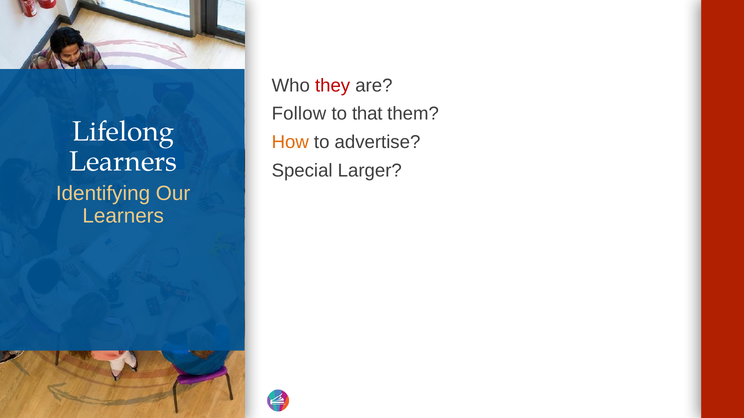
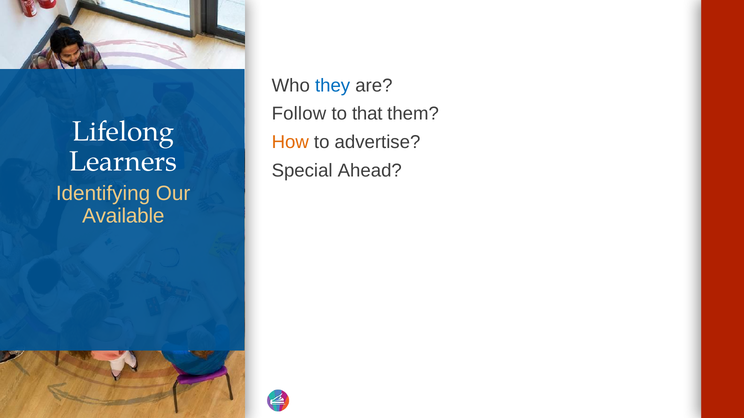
they colour: red -> blue (333, 86)
Larger: Larger -> Ahead (370, 171)
Learners: Learners -> Available (123, 216)
